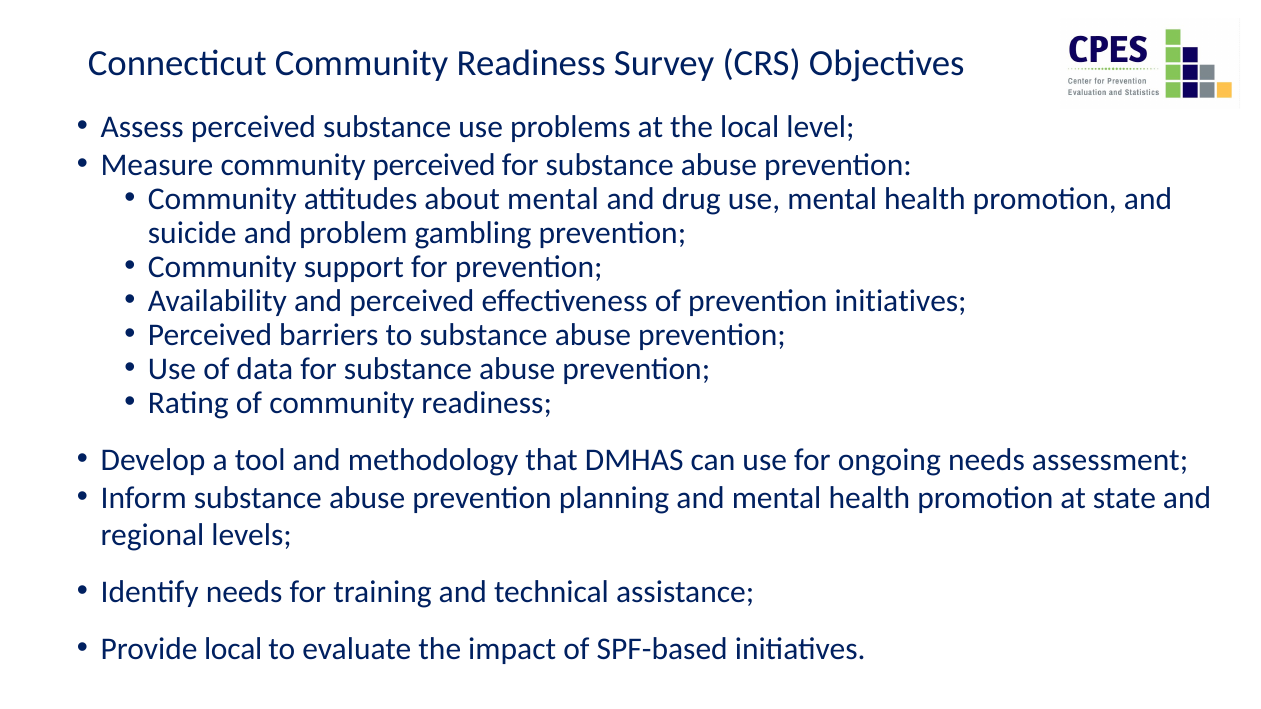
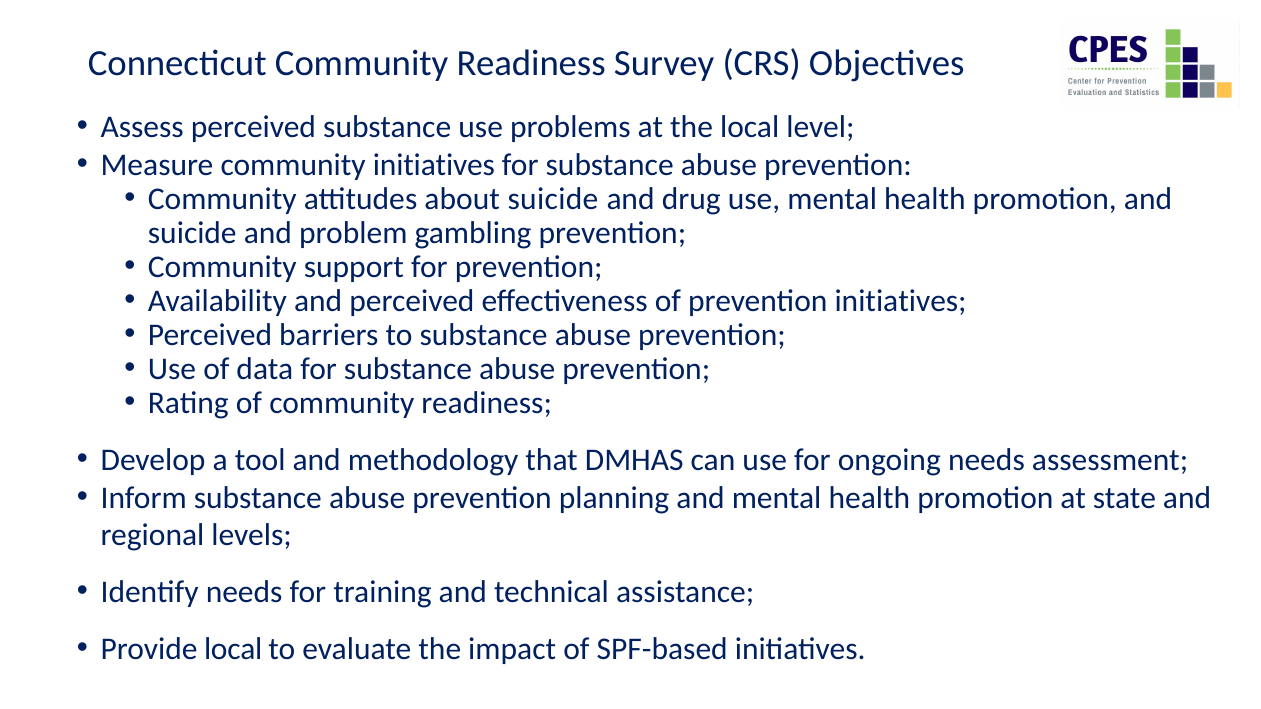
community perceived: perceived -> initiatives (434, 165)
about mental: mental -> suicide (553, 199)
